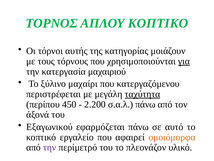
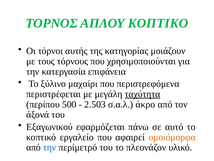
για underline: present -> none (184, 61)
μαχαιριού: μαχαιριού -> επιφάνεια (107, 71)
κατεργαζόμενου: κατεργαζόμενου -> περιστρεφόμενα (148, 83)
450: 450 -> 500 (69, 104)
2.200: 2.200 -> 2.503 (95, 104)
σ.α.λ πάνω: πάνω -> άκρο (145, 104)
την colour: purple -> blue (50, 147)
